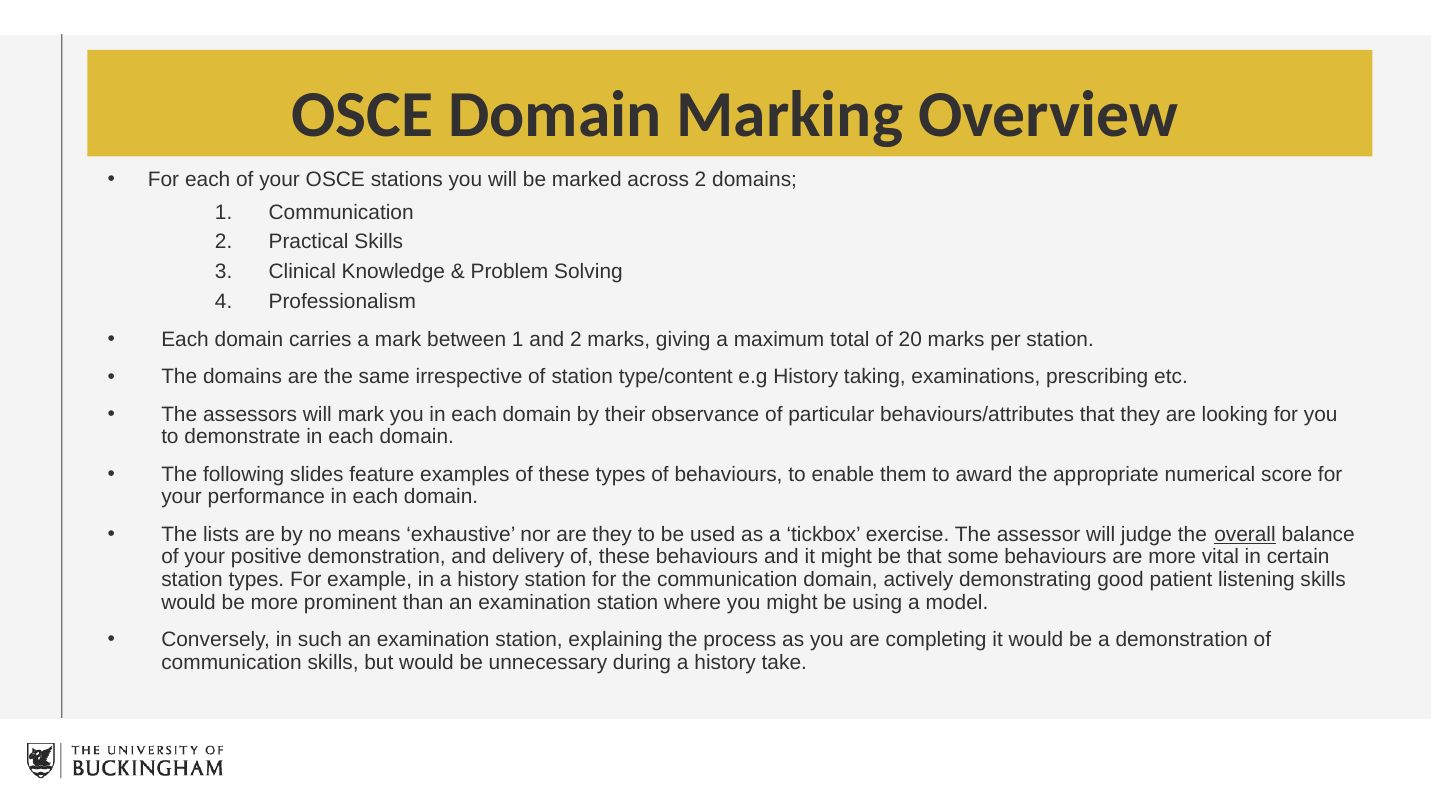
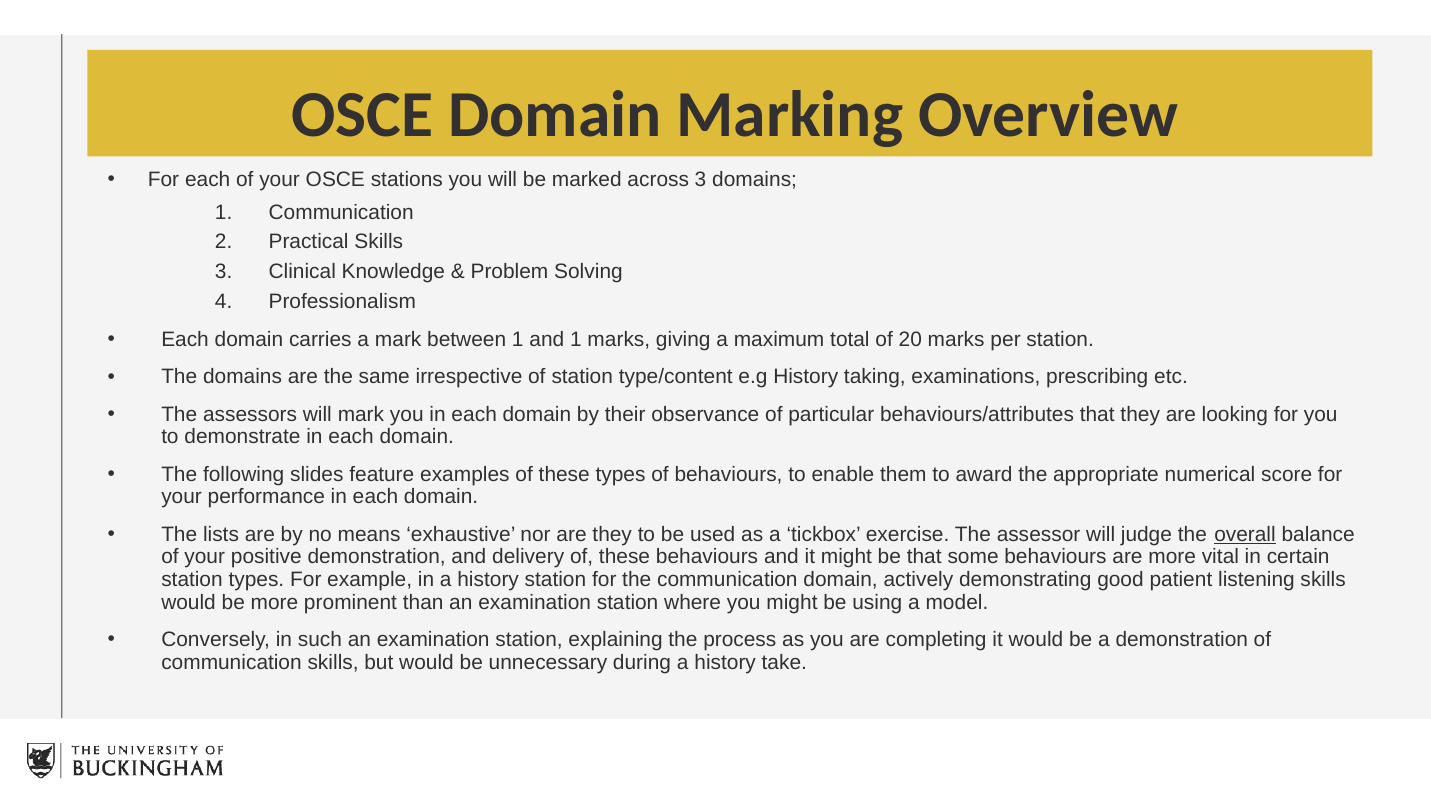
across 2: 2 -> 3 (701, 180)
and 2: 2 -> 1 (576, 339)
